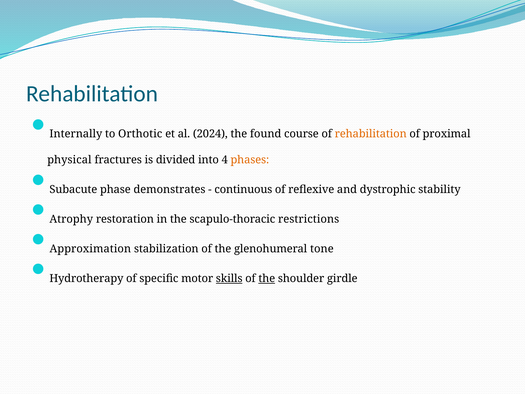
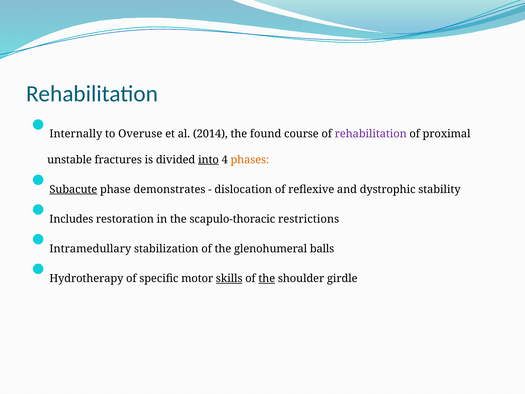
Orthotic: Orthotic -> Overuse (140, 134)
2024: 2024 -> 2014 (210, 134)
rehabilitation colour: orange -> purple (371, 134)
physical: physical -> unstable (69, 160)
into underline: none -> present (208, 160)
Subacute underline: none -> present (73, 189)
continuous: continuous -> dislocation (243, 189)
Atrophy: Atrophy -> Includes (71, 219)
Approximation: Approximation -> Intramedullary (90, 249)
tone: tone -> balls (322, 249)
